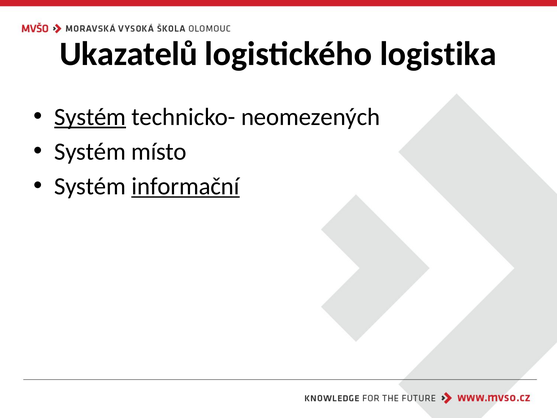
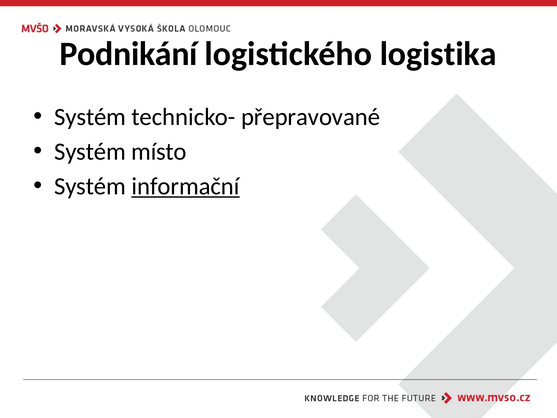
Ukazatelů: Ukazatelů -> Podnikání (129, 54)
Systém underline: present -> none (90, 117)
neomezených: neomezených -> přepravované (311, 117)
